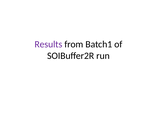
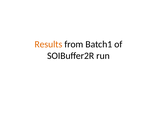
Results colour: purple -> orange (48, 44)
